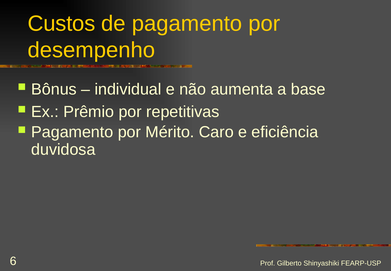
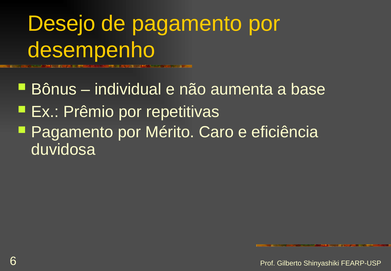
Custos: Custos -> Desejo (61, 24)
